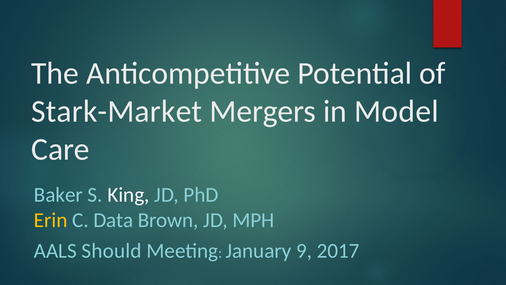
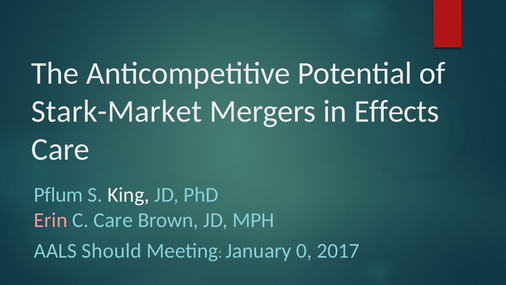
Model: Model -> Effects (397, 111)
Baker: Baker -> Pflum (59, 195)
Erin colour: yellow -> pink (51, 220)
C Data: Data -> Care (113, 220)
9: 9 -> 0 (304, 251)
